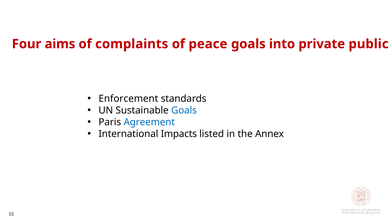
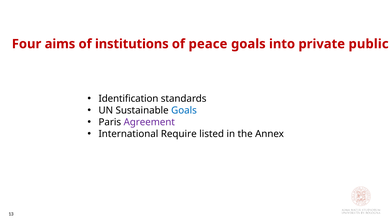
complaints: complaints -> institutions (132, 44)
Enforcement: Enforcement -> Identification (128, 98)
Agreement colour: blue -> purple (149, 122)
Impacts: Impacts -> Require (179, 133)
